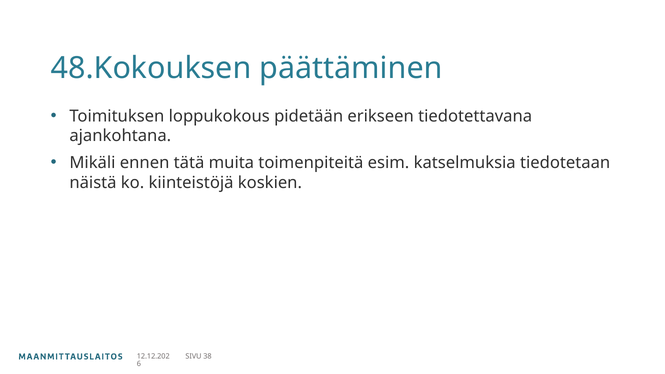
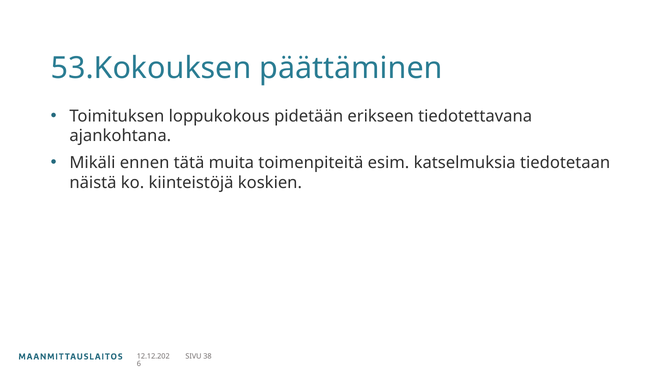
48.Kokouksen: 48.Kokouksen -> 53.Kokouksen (151, 68)
